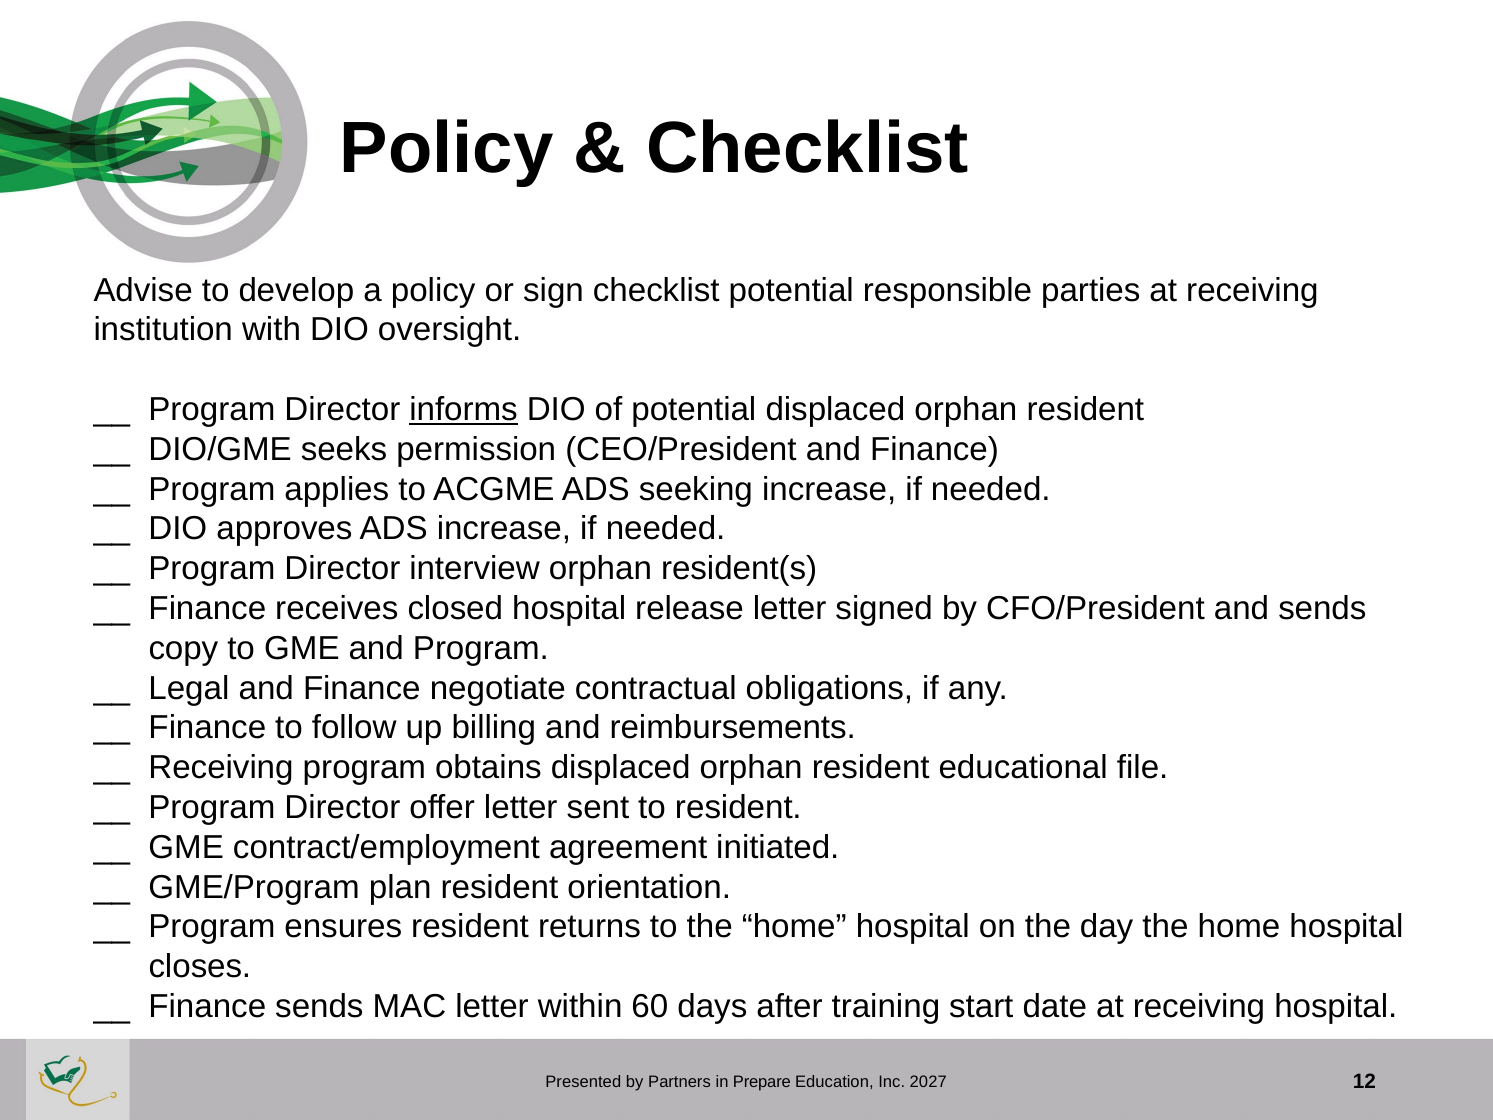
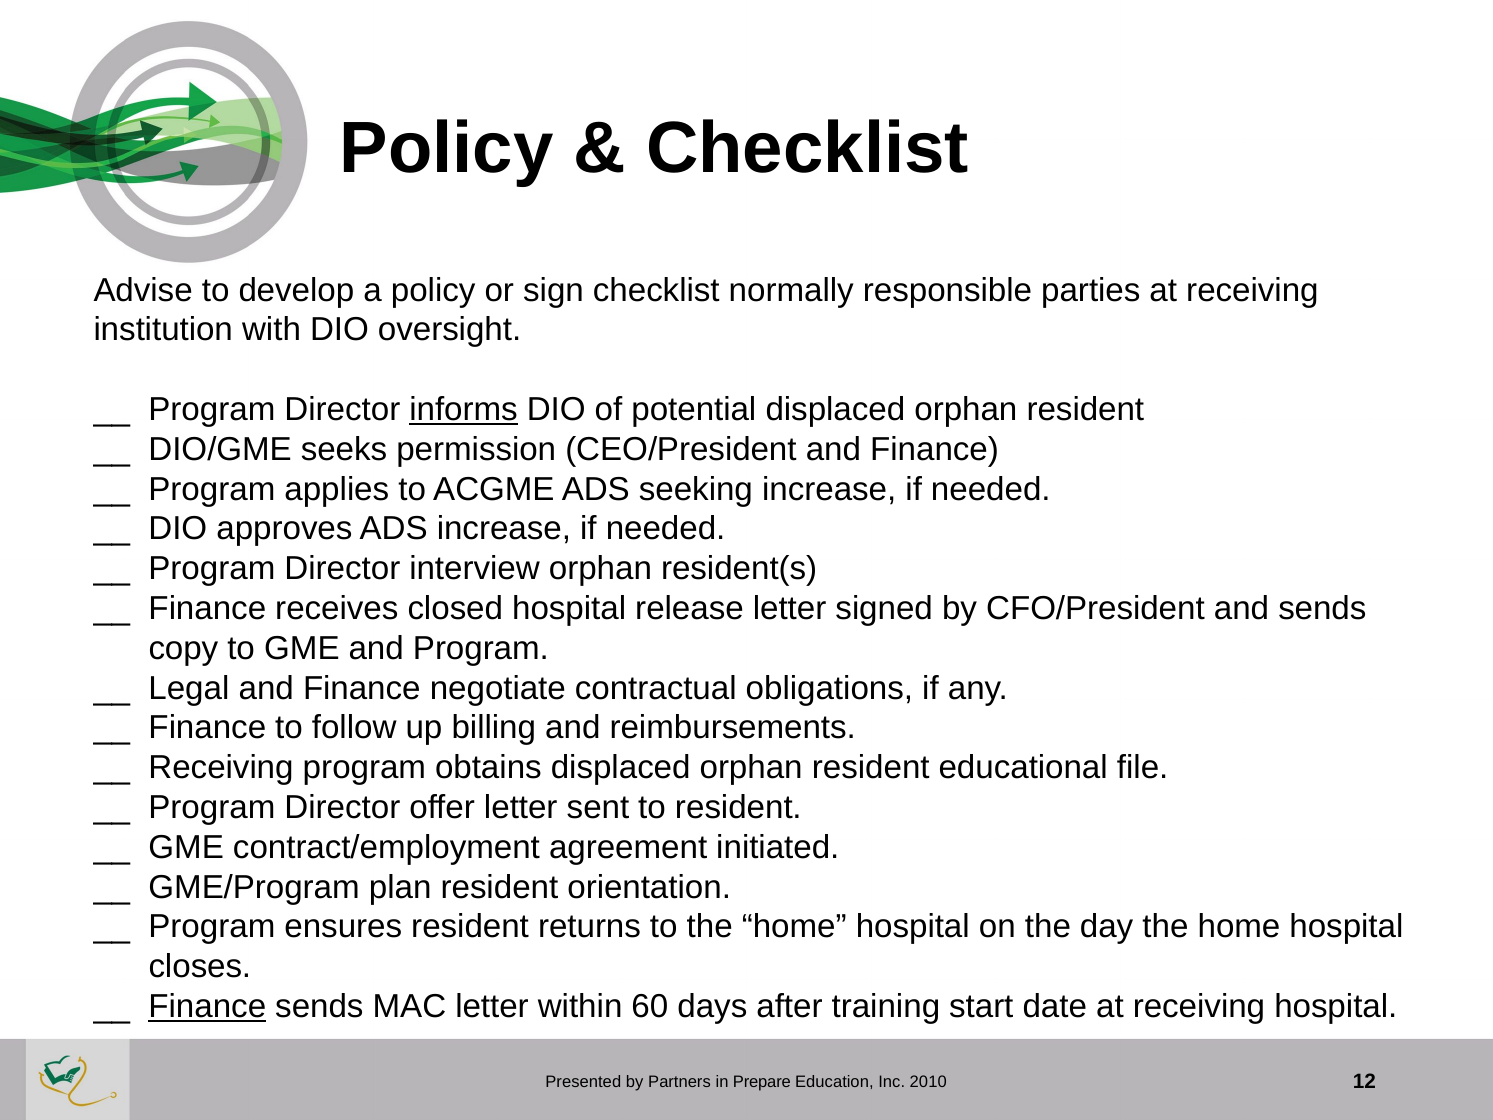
checklist potential: potential -> normally (791, 290)
Finance underline: none -> present (207, 1006)
2027: 2027 -> 2010 (928, 1081)
